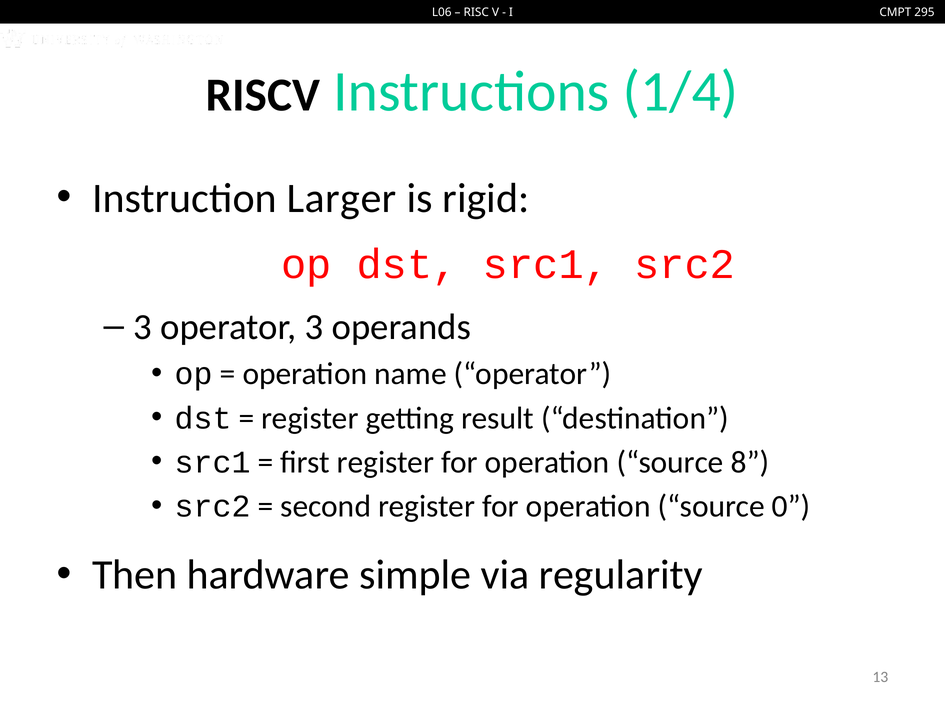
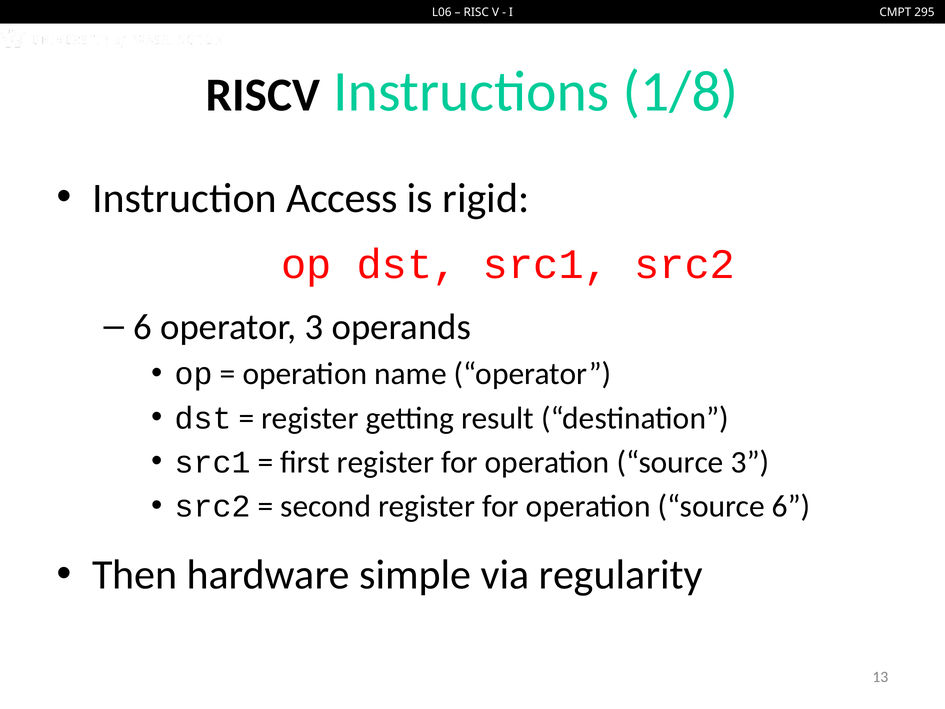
1/4: 1/4 -> 1/8 (680, 91)
Larger: Larger -> Access (342, 198)
3: 3 -> 6 (143, 327)
source 8: 8 -> 3 (750, 462)
source 0: 0 -> 6 (791, 506)
